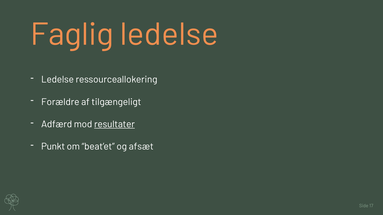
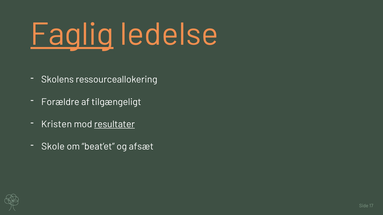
Faglig underline: none -> present (72, 34)
Ledelse: Ledelse -> Skolens (58, 80)
Adfærd: Adfærd -> Kristen (57, 124)
Punkt: Punkt -> Skole (53, 147)
